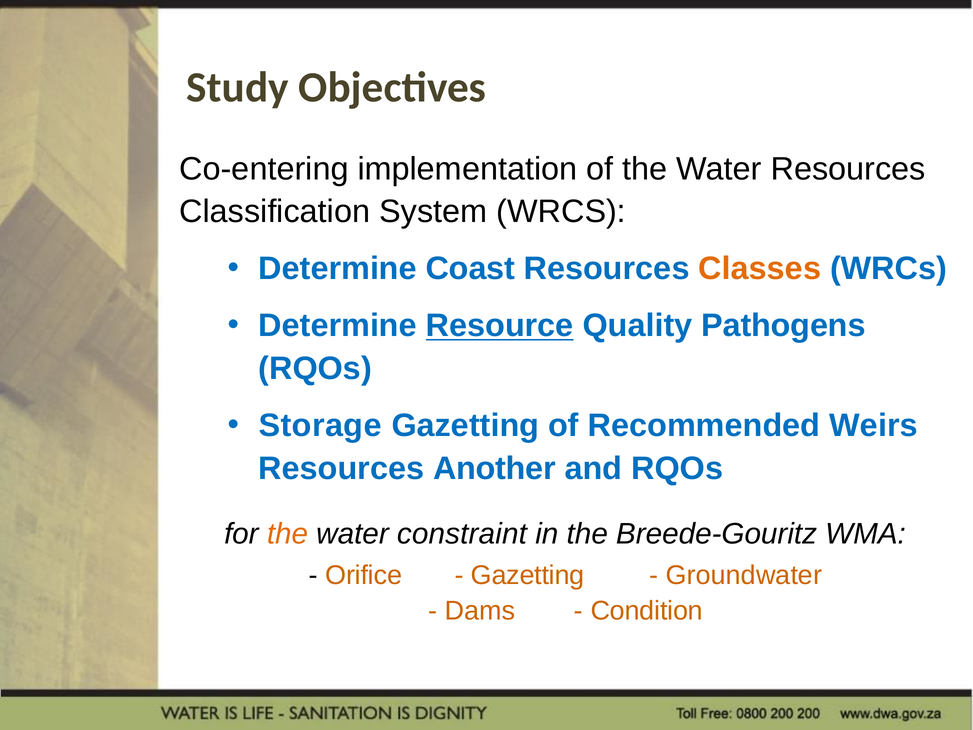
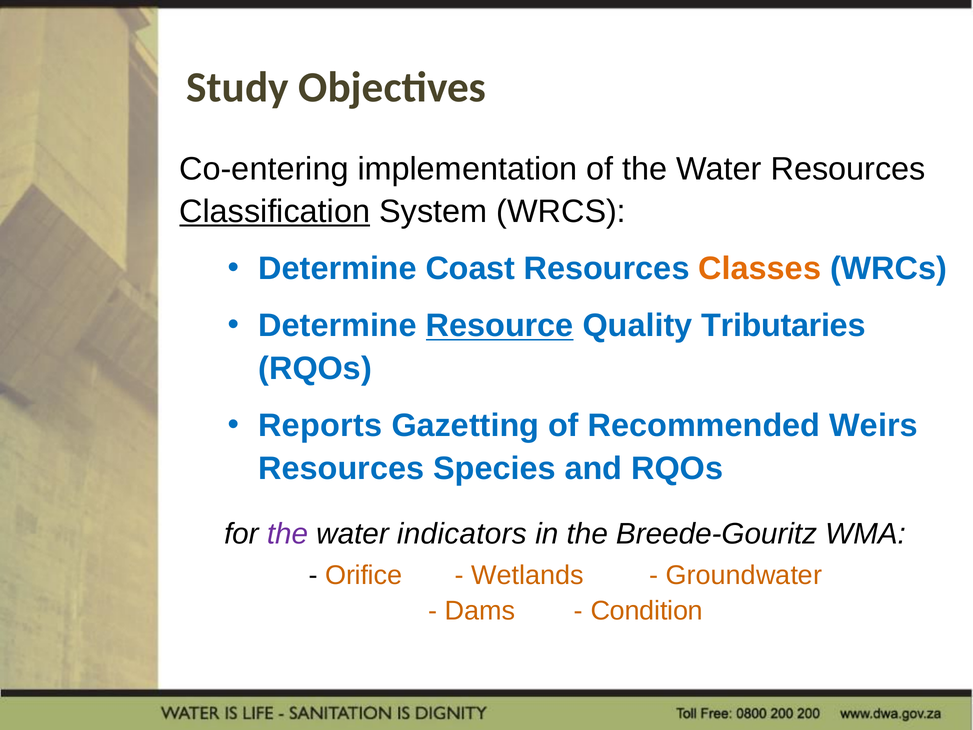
Classification underline: none -> present (275, 212)
Pathogens: Pathogens -> Tributaries (784, 326)
Storage: Storage -> Reports (320, 425)
Another: Another -> Species (494, 468)
the colour: orange -> purple (288, 534)
constraint: constraint -> indicators (462, 534)
Gazetting: Gazetting -> Wetlands (528, 575)
